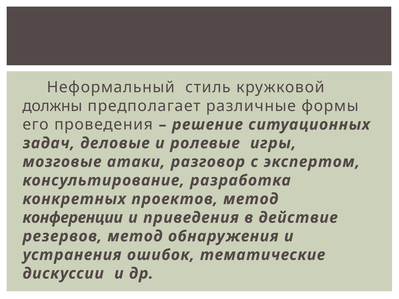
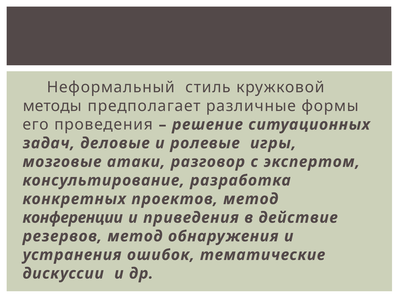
должны: должны -> методы (52, 106)
